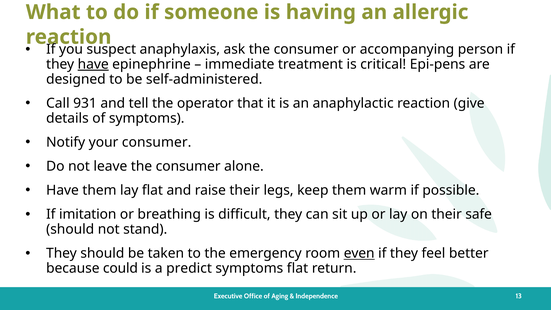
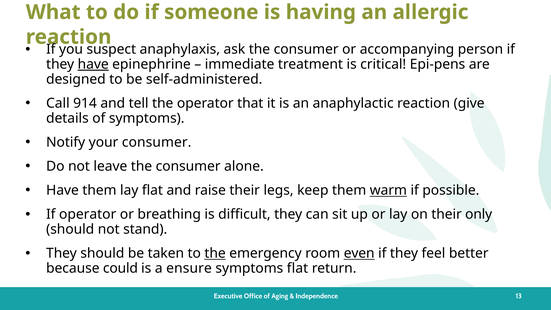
931: 931 -> 914 (85, 103)
warm underline: none -> present (388, 190)
If imitation: imitation -> operator (88, 214)
safe: safe -> only (479, 214)
the underline: none -> present (215, 253)
predict: predict -> ensure (189, 268)
